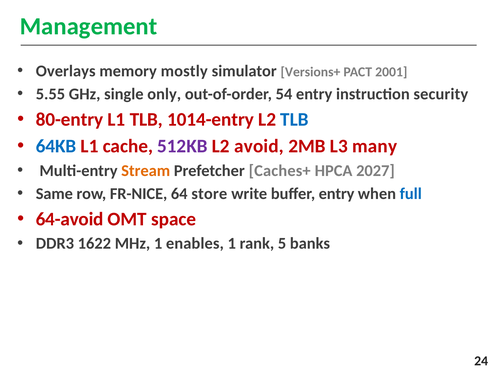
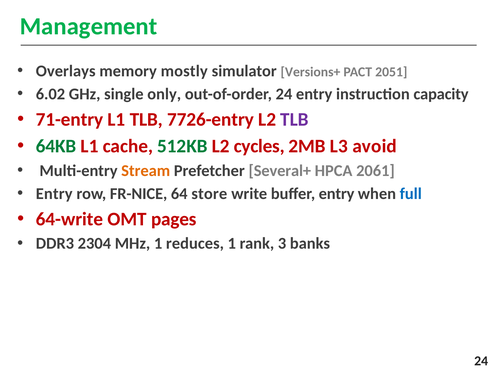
2001: 2001 -> 2051 (391, 72)
5.55: 5.55 -> 6.02 (50, 94)
out-of-order 54: 54 -> 24 (284, 94)
security: security -> capacity (441, 94)
80-entry: 80-entry -> 71-entry (70, 119)
1014-entry: 1014-entry -> 7726-entry (210, 119)
TLB colour: blue -> purple (294, 119)
64KB colour: blue -> green (56, 146)
512KB colour: purple -> green (182, 146)
avoid: avoid -> cycles (259, 146)
many: many -> avoid (375, 146)
Caches+: Caches+ -> Several+ (280, 171)
2027: 2027 -> 2061 (375, 171)
Same: Same -> Entry (54, 194)
64-avoid: 64-avoid -> 64-write (70, 219)
space: space -> pages (174, 219)
1622: 1622 -> 2304 (94, 243)
enables: enables -> reduces (195, 243)
5: 5 -> 3 (282, 243)
